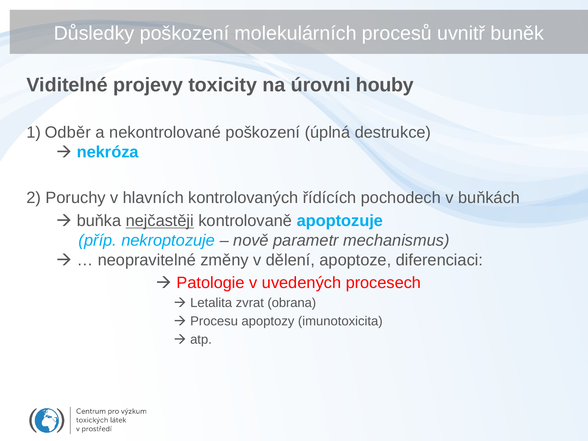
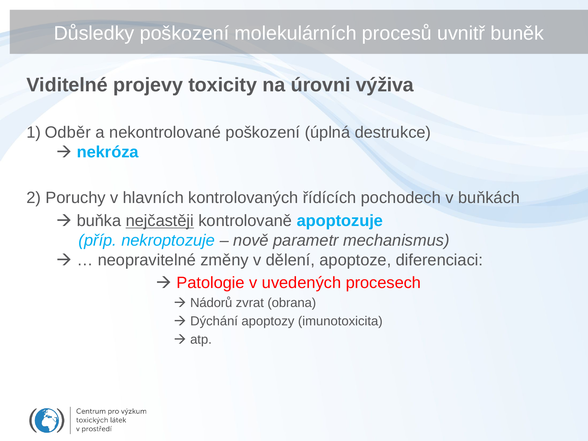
houby: houby -> výživa (385, 85)
Letalita: Letalita -> Nádorů (211, 303)
Procesu: Procesu -> Dýchání (214, 321)
